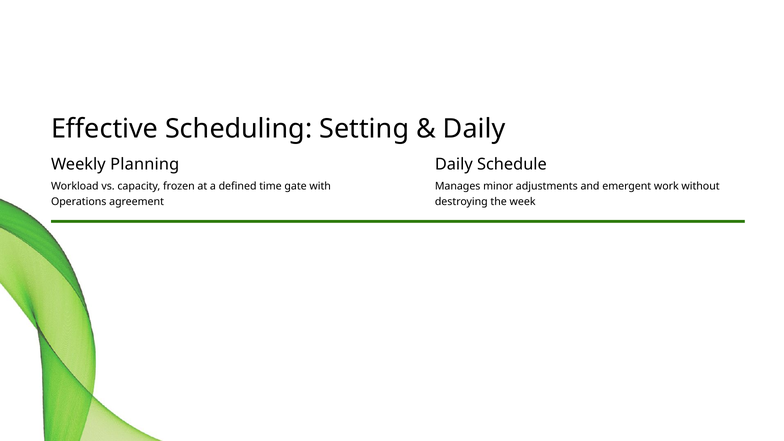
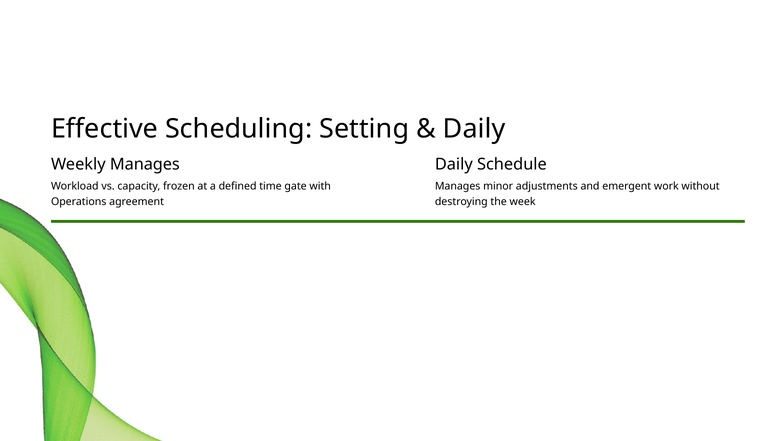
Weekly Planning: Planning -> Manages (145, 164)
